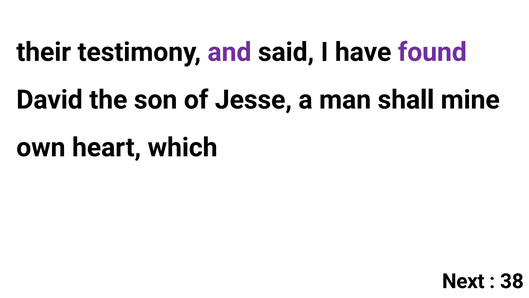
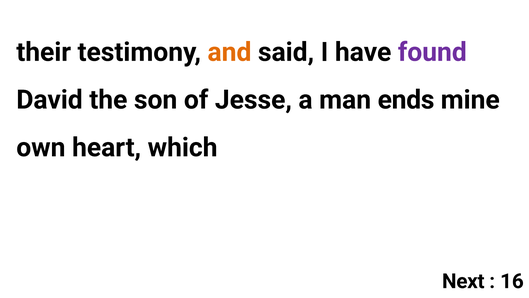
and colour: purple -> orange (229, 52)
shall: shall -> ends (406, 100)
38: 38 -> 16 (512, 281)
